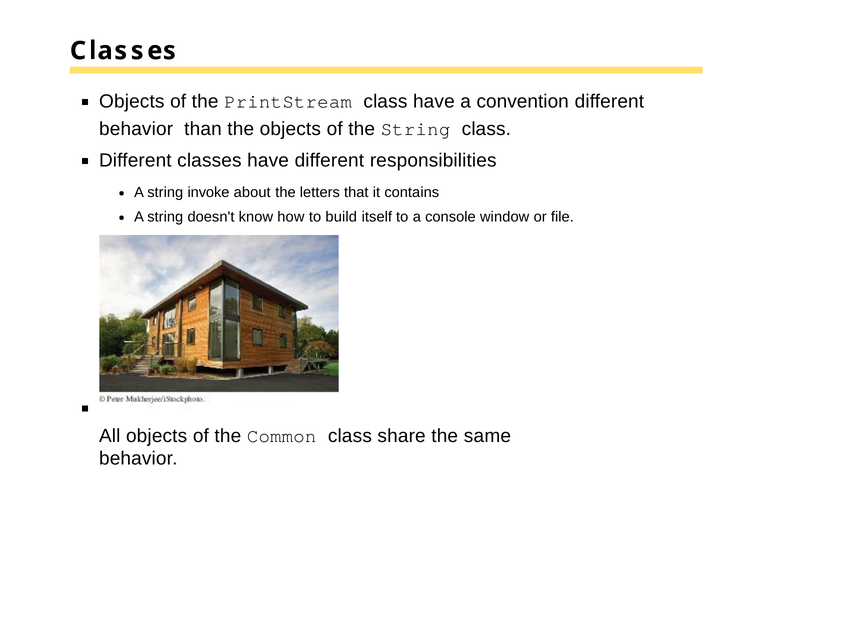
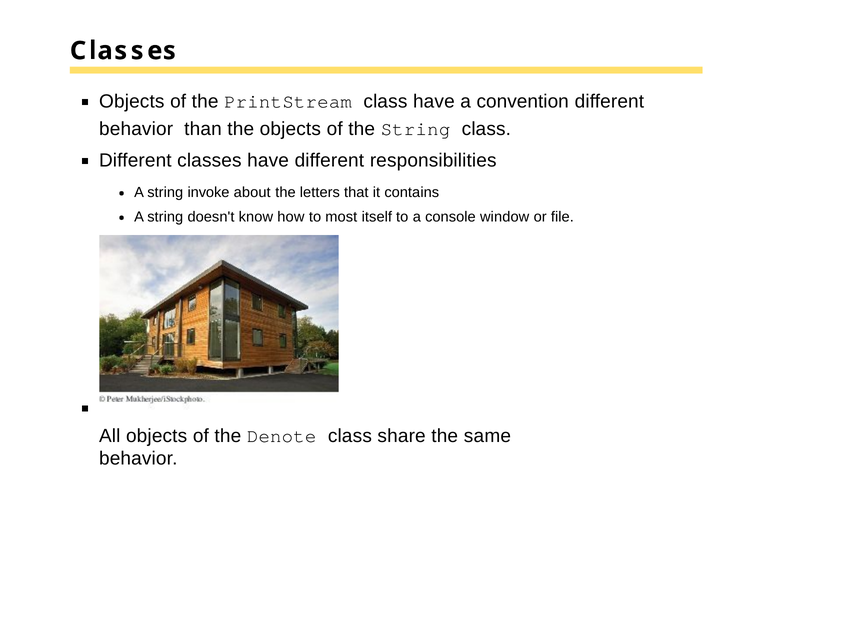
build: build -> most (341, 217)
Common: Common -> Denote (282, 435)
